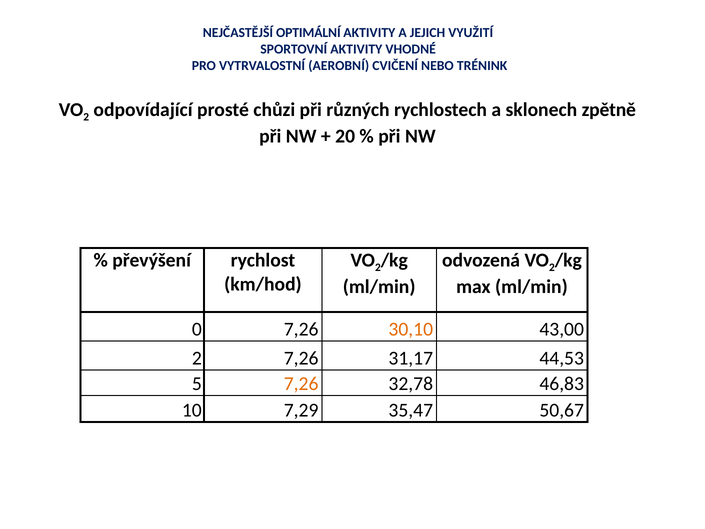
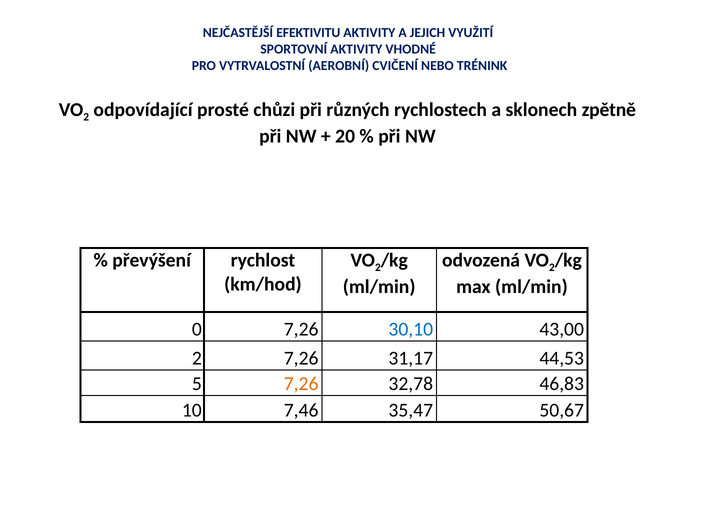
OPTIMÁLNÍ: OPTIMÁLNÍ -> EFEKTIVITU (308, 33)
30,10 colour: orange -> blue (411, 329)
7,29: 7,29 -> 7,46 (301, 410)
